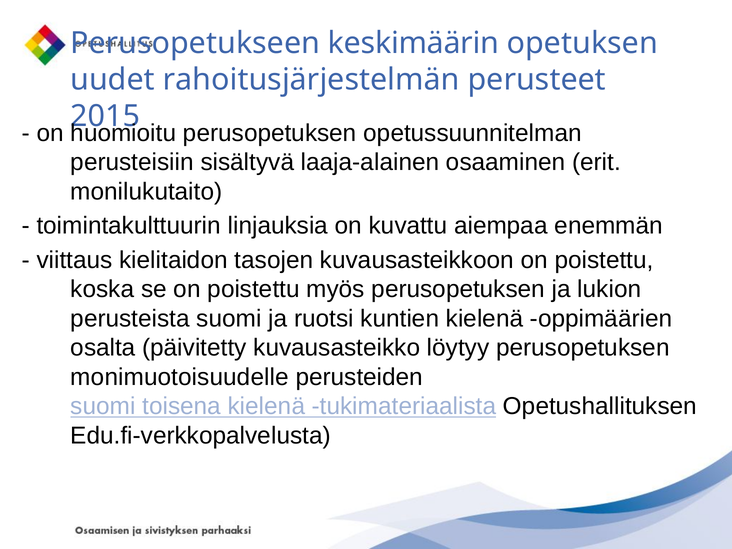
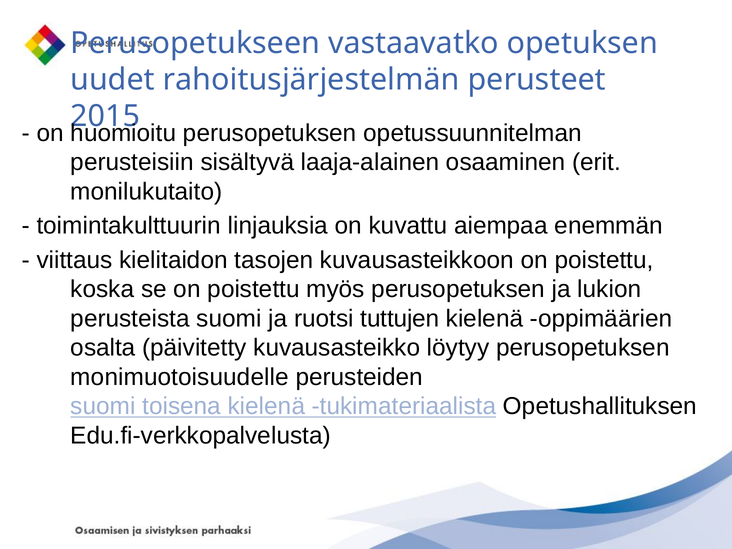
keskimäärin: keskimäärin -> vastaavatko (413, 43)
kuntien: kuntien -> tuttujen (400, 319)
